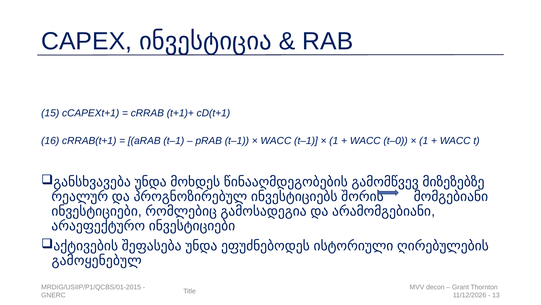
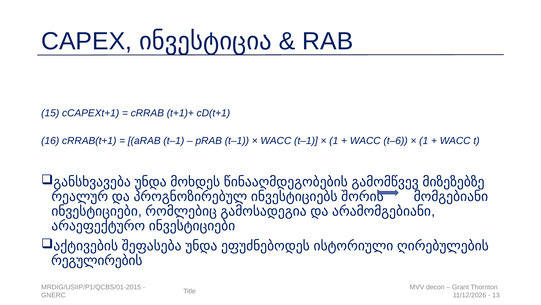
t–0: t–0 -> t–6 (396, 141)
გამოყენებულ: გამოყენებულ -> რეგულირების (97, 260)
